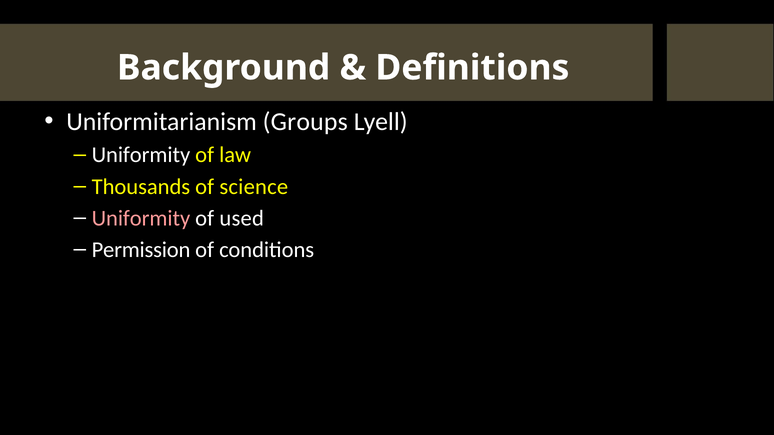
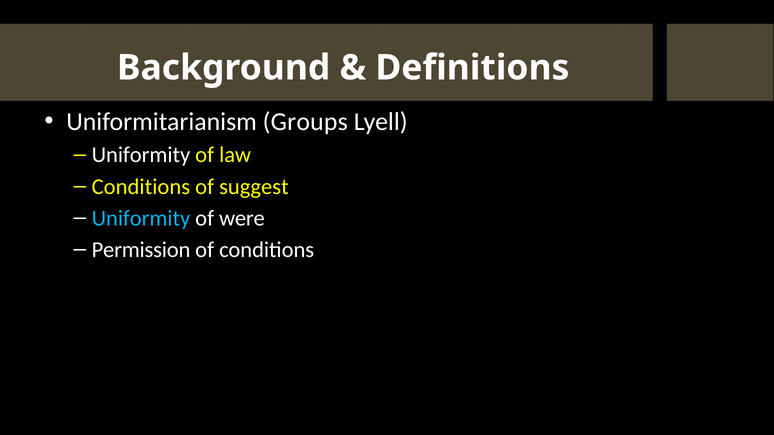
Thousands: Thousands -> Conditions (141, 187)
science: science -> suggest (254, 187)
Uniformity colour: pink -> light blue (141, 218)
used: used -> were (242, 218)
